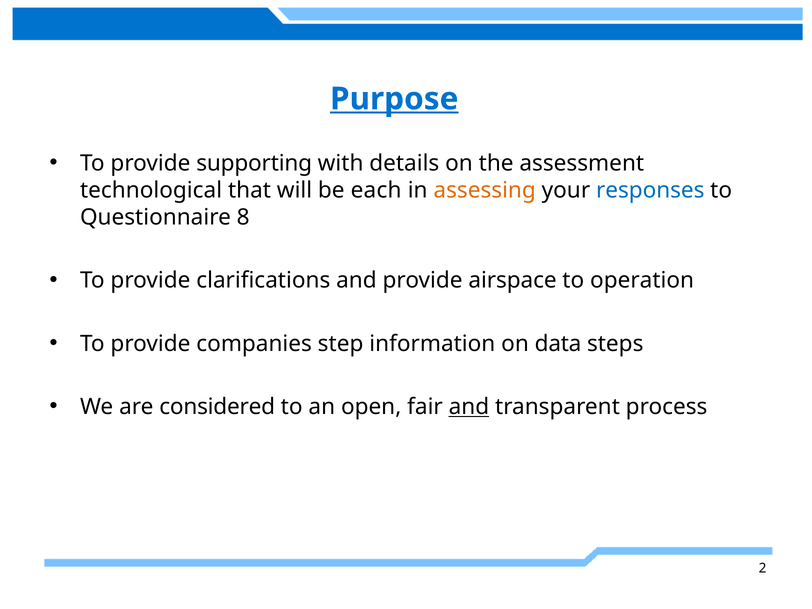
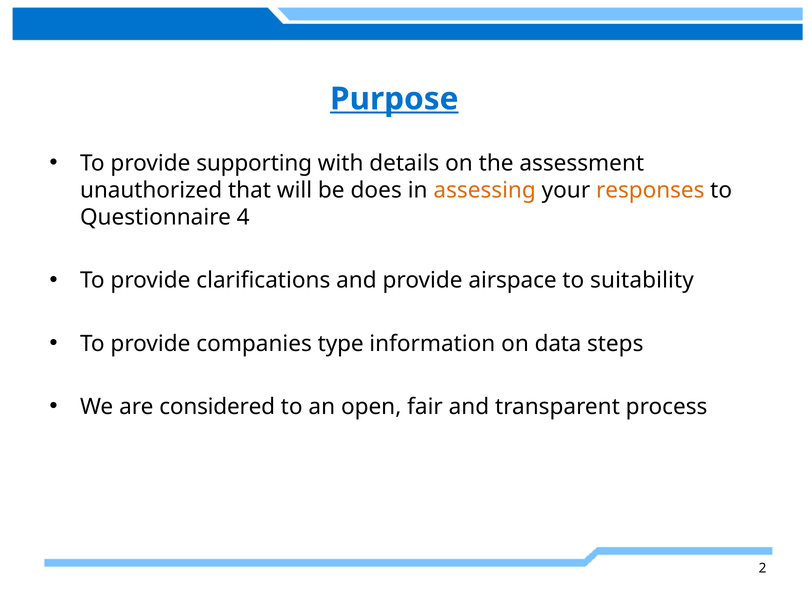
technological: technological -> unauthorized (151, 190)
each: each -> does (376, 190)
responses colour: blue -> orange (650, 190)
8: 8 -> 4 (243, 217)
operation: operation -> suitability (642, 280)
step: step -> type (341, 344)
and underline: present -> none (469, 407)
